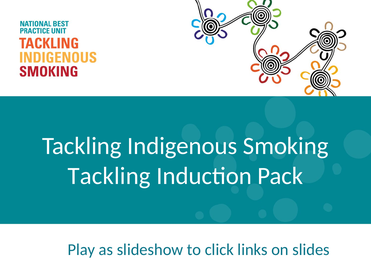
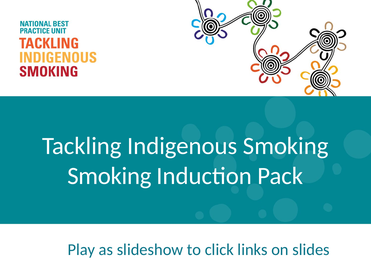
Tackling: Tackling -> Smoking (109, 175)
